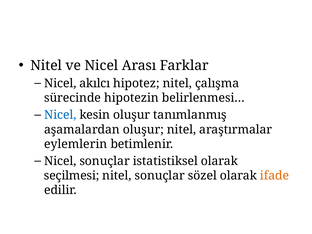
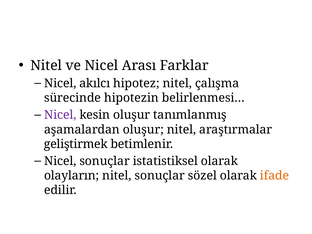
Nicel colour: blue -> purple (60, 115)
eylemlerin: eylemlerin -> geliştirmek (76, 144)
seçilmesi: seçilmesi -> olayların (72, 176)
